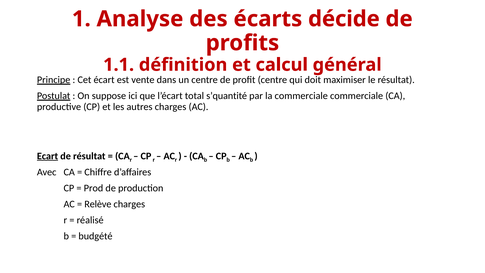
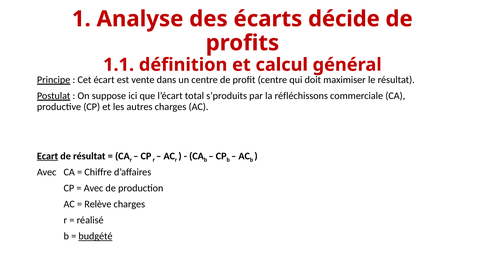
s’quantité: s’quantité -> s’produits (227, 96)
la commerciale: commerciale -> réfléchissons (301, 96)
Prod: Prod -> Avec (94, 188)
budgété underline: none -> present (95, 236)
